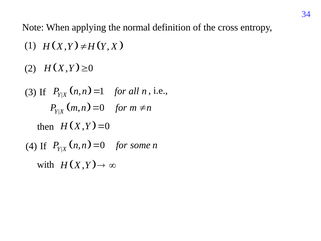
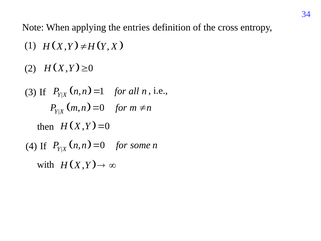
normal: normal -> entries (136, 27)
